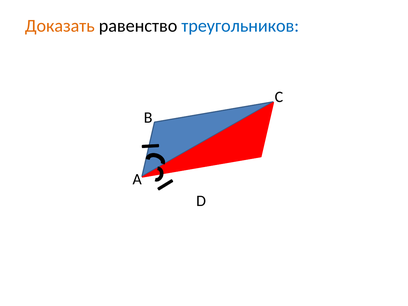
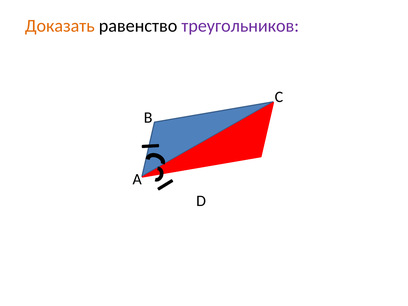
треугольников colour: blue -> purple (240, 26)
